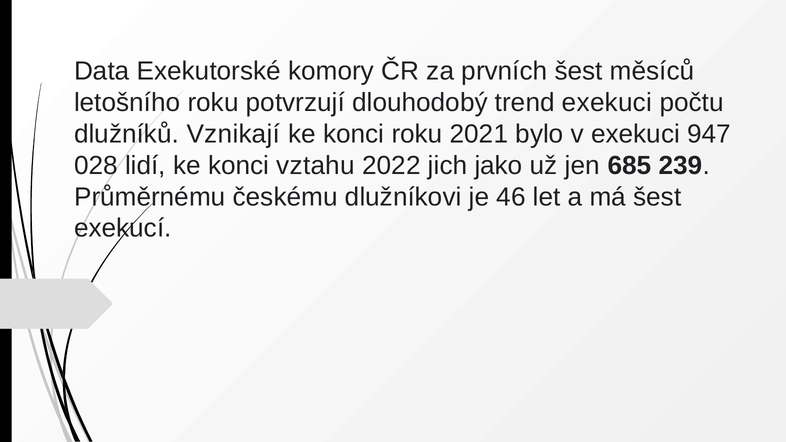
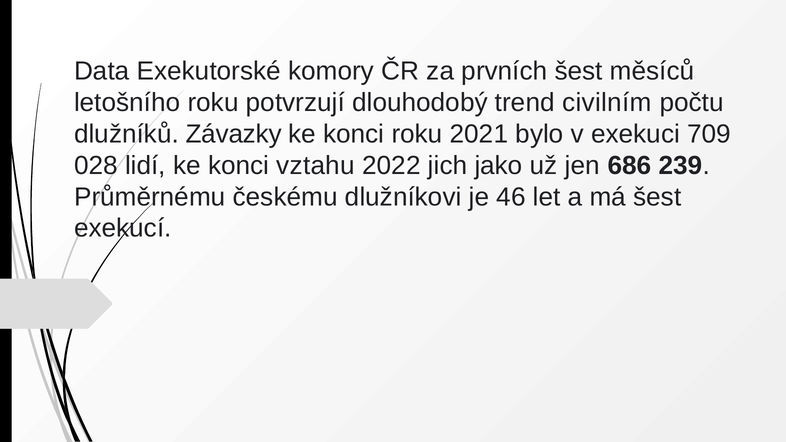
trend exekuci: exekuci -> civilním (607, 103)
Vznikají: Vznikají -> Závazky (234, 134)
947: 947 -> 709 (709, 134)
685: 685 -> 686 (630, 165)
